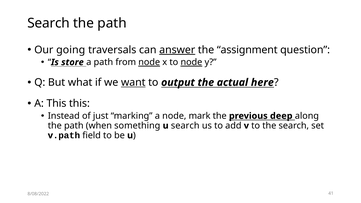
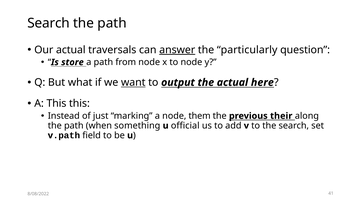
Our going: going -> actual (71, 50)
assignment: assignment -> particularly (247, 50)
node underline: present -> none (149, 62)
node underline: present -> none (191, 62)
mark: mark -> them (200, 116)
deep: deep -> their (281, 116)
u search: search -> official (185, 126)
